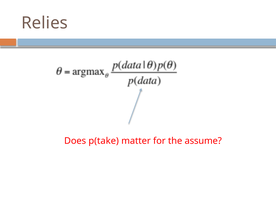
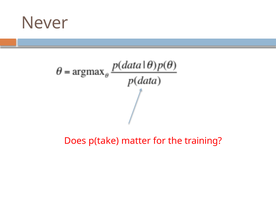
Relies: Relies -> Never (45, 23)
assume: assume -> training (203, 141)
